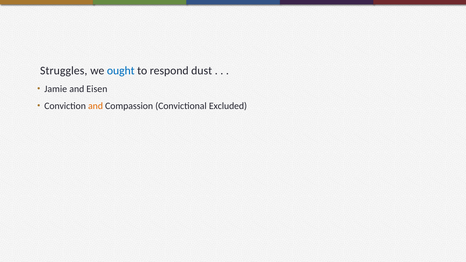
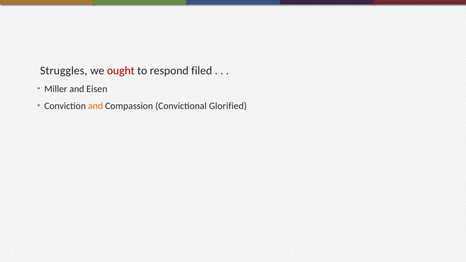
ought colour: blue -> red (121, 71)
dust: dust -> filed (202, 71)
Jamie: Jamie -> Miller (56, 89)
Excluded: Excluded -> Glorified (228, 106)
